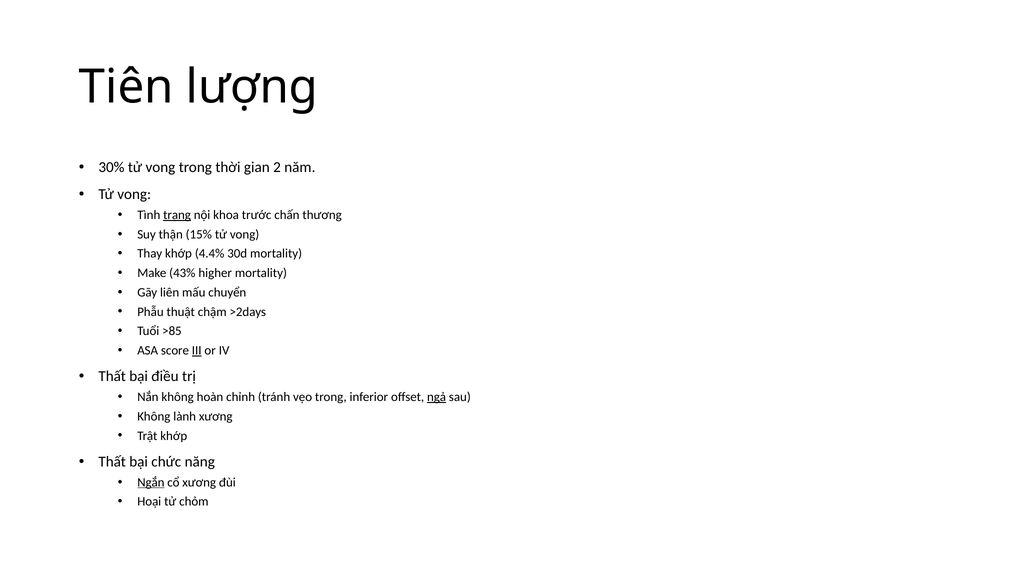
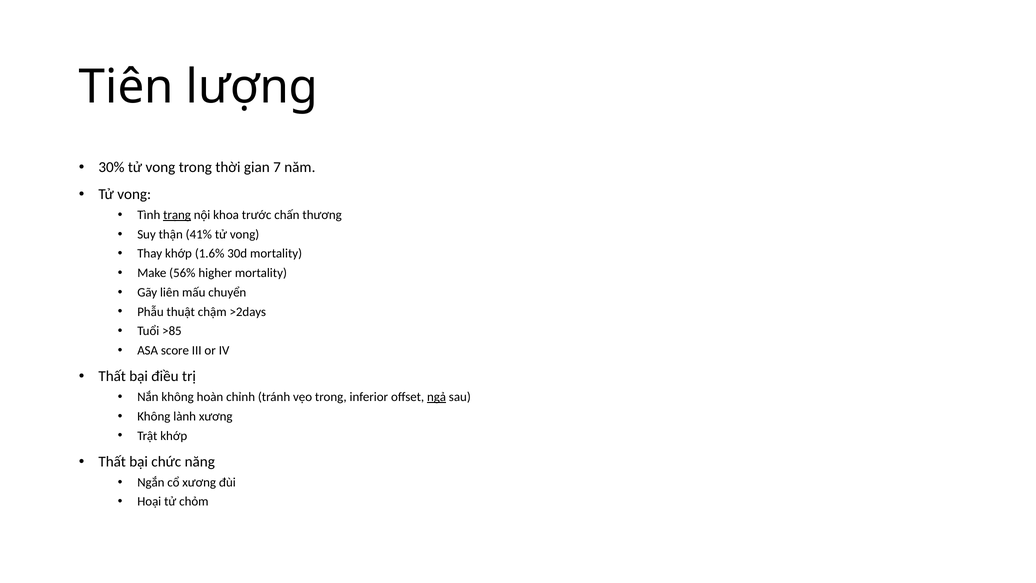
2: 2 -> 7 (277, 167)
15%: 15% -> 41% (199, 234)
4.4%: 4.4% -> 1.6% (210, 254)
43%: 43% -> 56% (182, 273)
III underline: present -> none (197, 350)
Ngắn underline: present -> none (151, 482)
